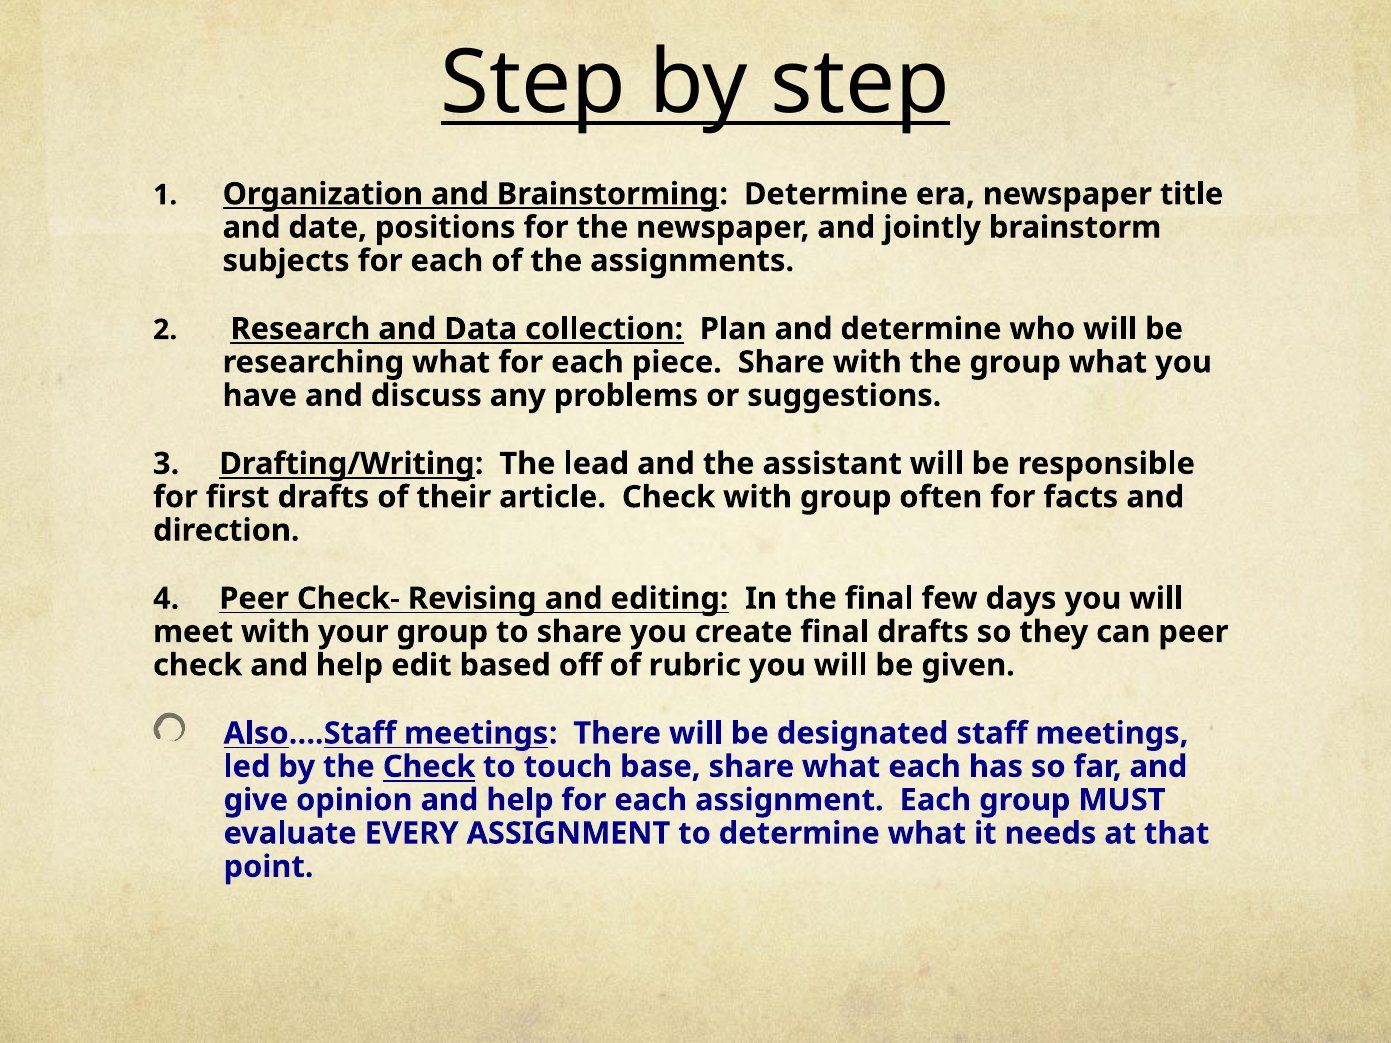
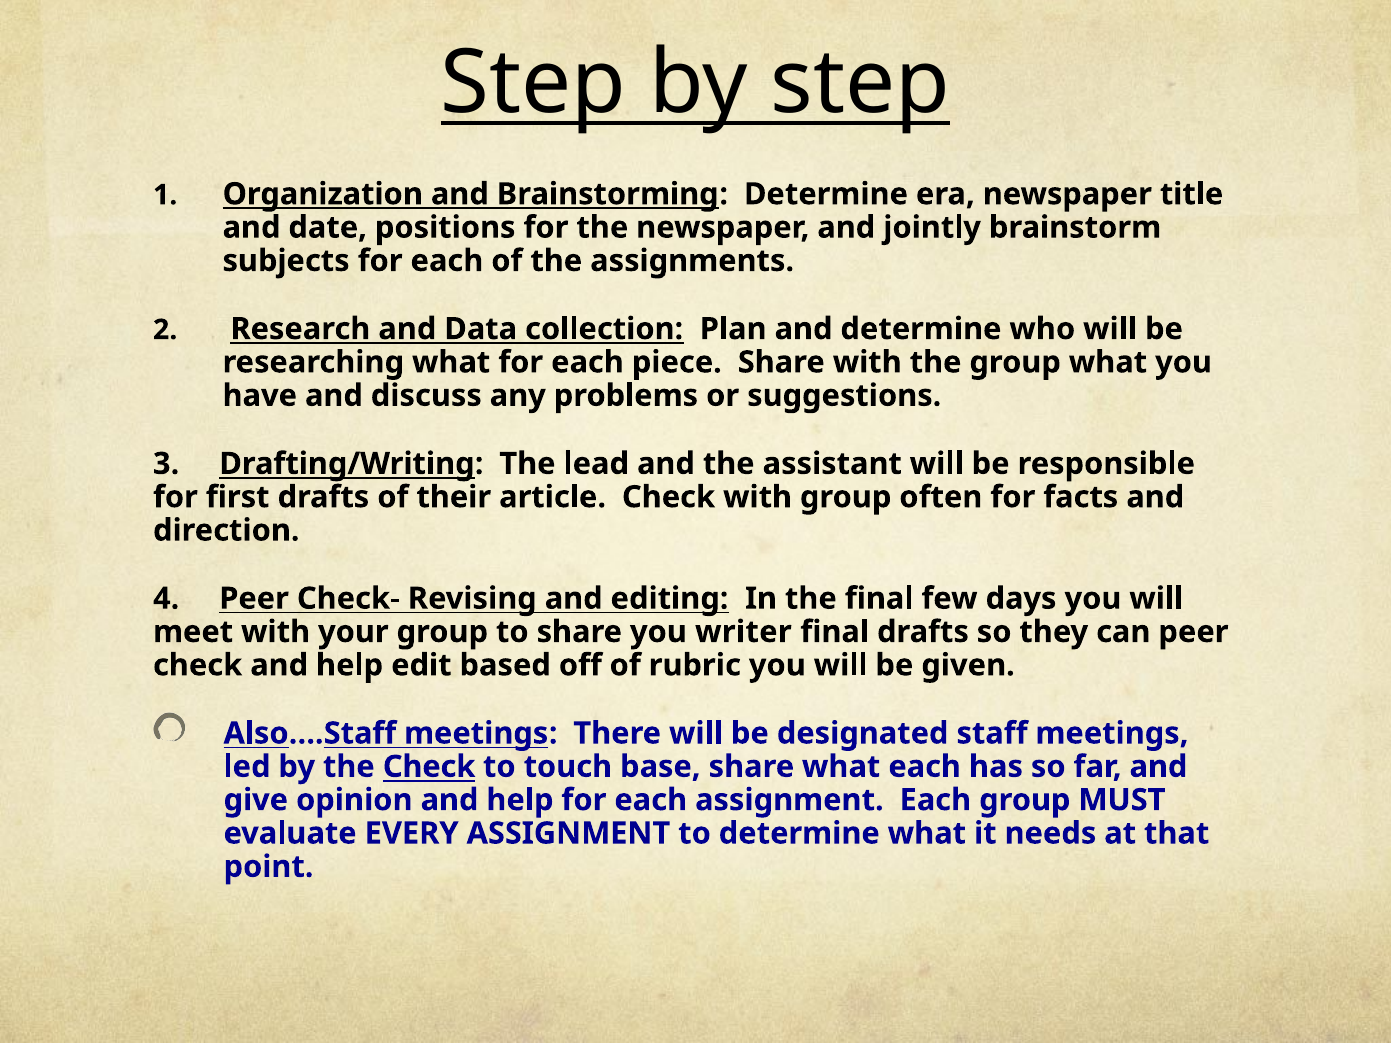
create: create -> writer (743, 632)
